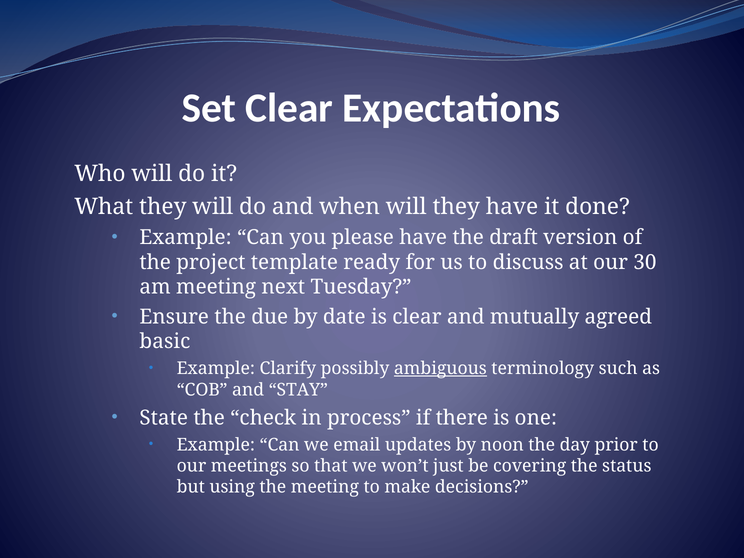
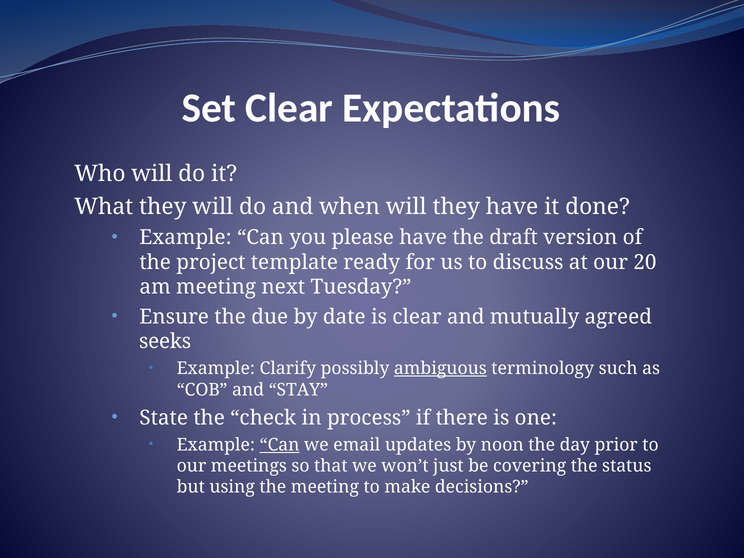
30: 30 -> 20 (645, 262)
basic: basic -> seeks (165, 342)
Can underline: none -> present (280, 445)
